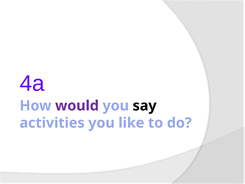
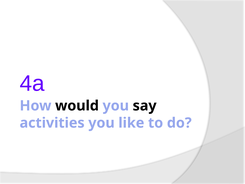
would colour: purple -> black (77, 106)
